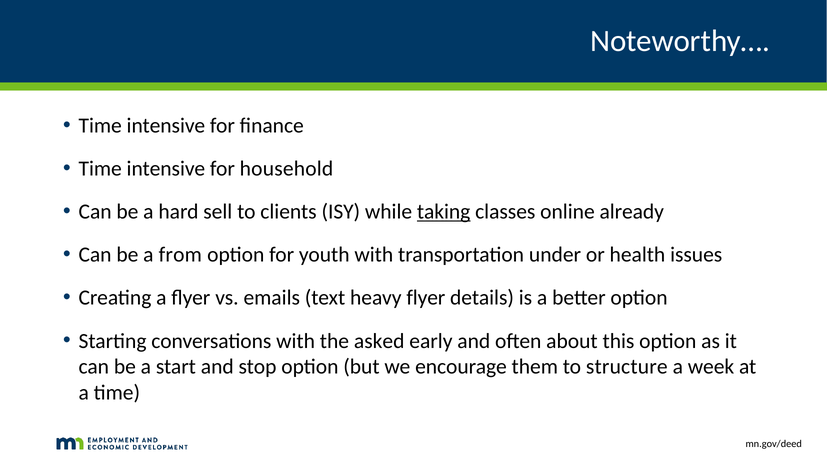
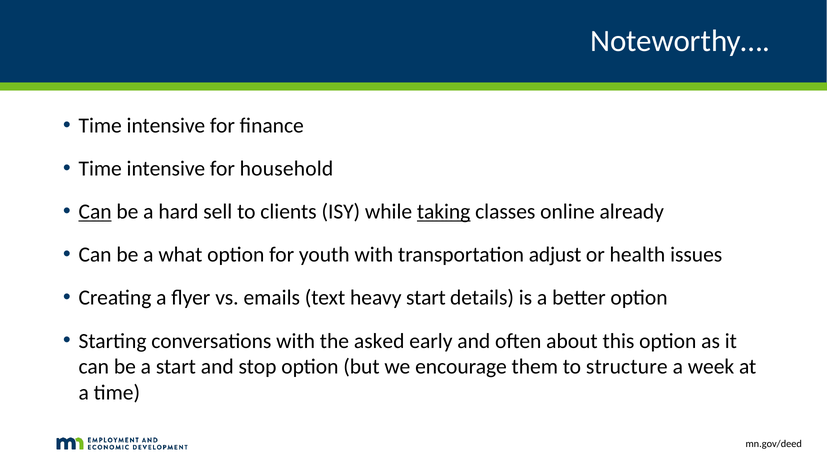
Can underline: none -> present (95, 212)
from: from -> what (180, 255)
under: under -> adjust (555, 255)
heavy flyer: flyer -> start (426, 298)
